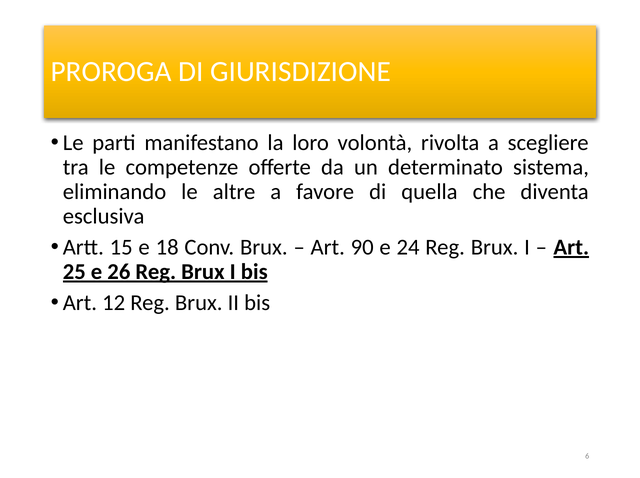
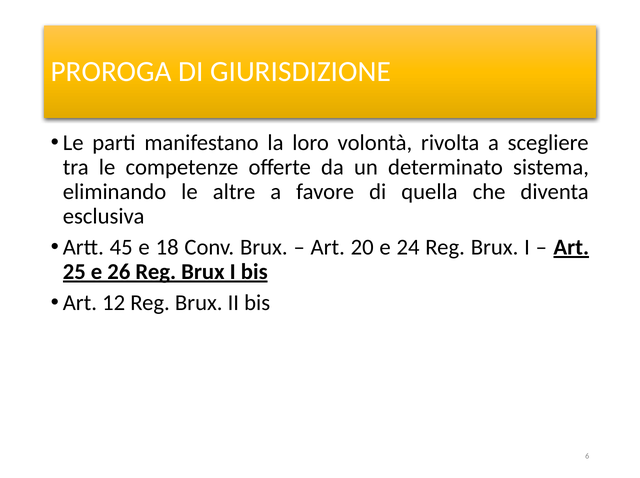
15: 15 -> 45 (121, 247)
90: 90 -> 20 (362, 247)
